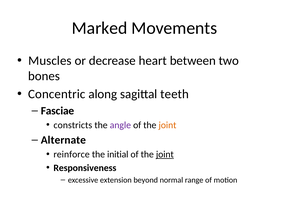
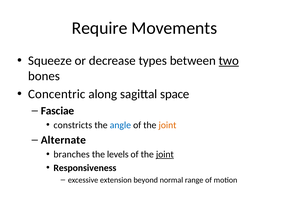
Marked: Marked -> Require (100, 28)
Muscles: Muscles -> Squeeze (50, 61)
heart: heart -> types (153, 61)
two underline: none -> present (229, 61)
teeth: teeth -> space (175, 94)
angle colour: purple -> blue (120, 125)
reinforce: reinforce -> branches (72, 154)
initial: initial -> levels (118, 154)
